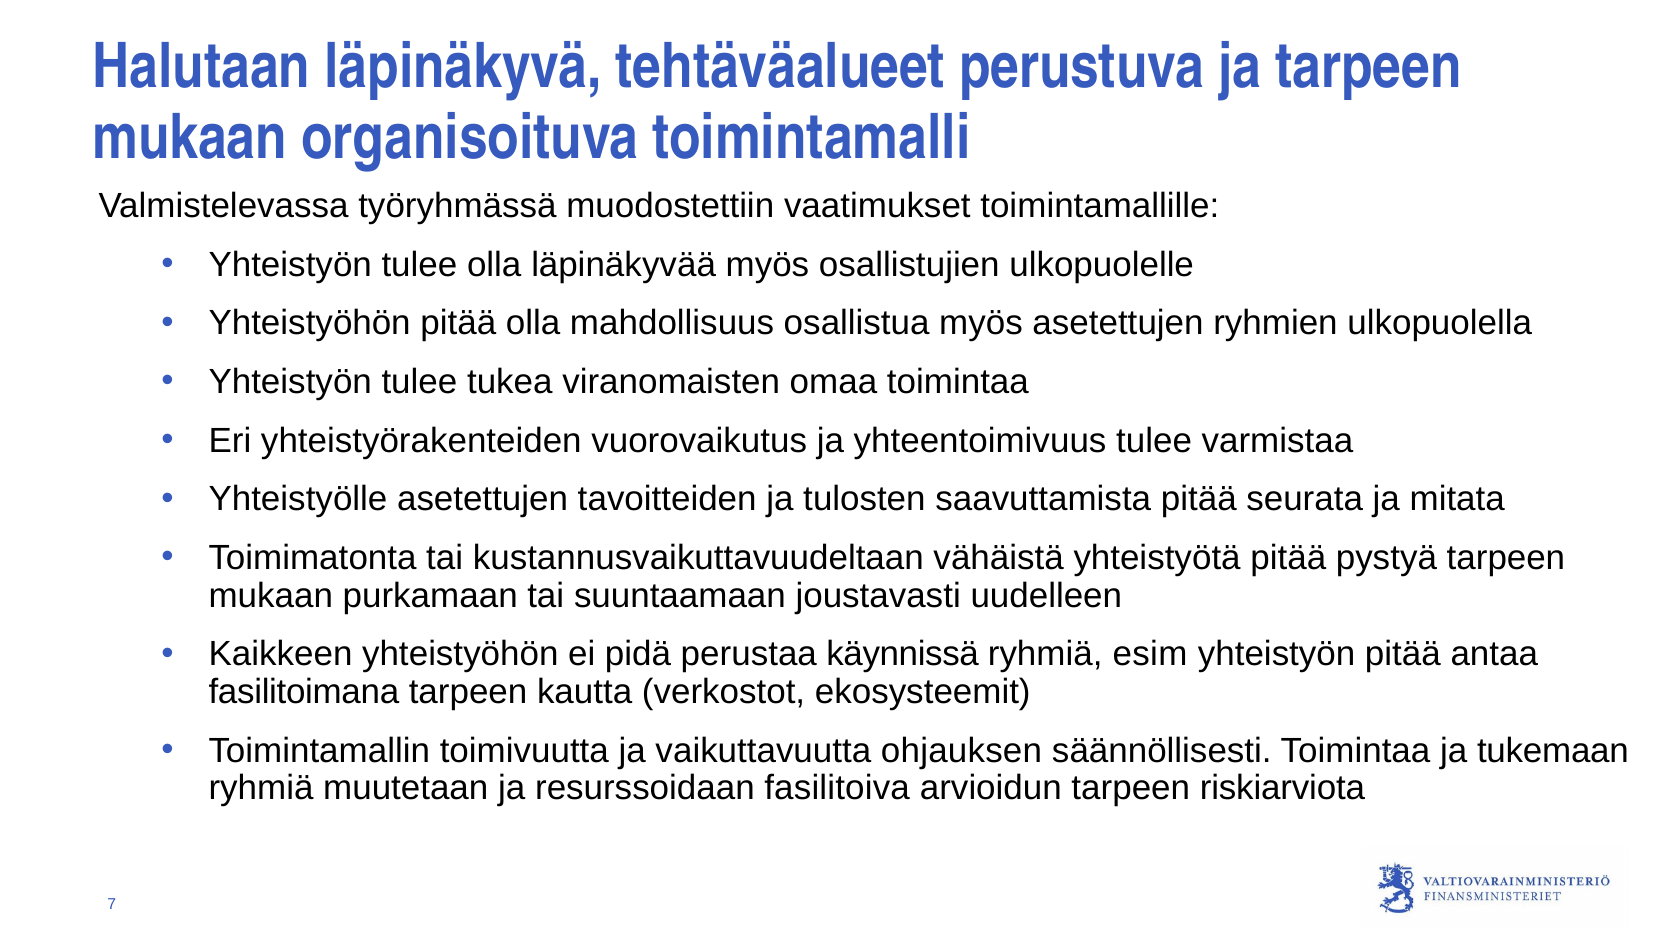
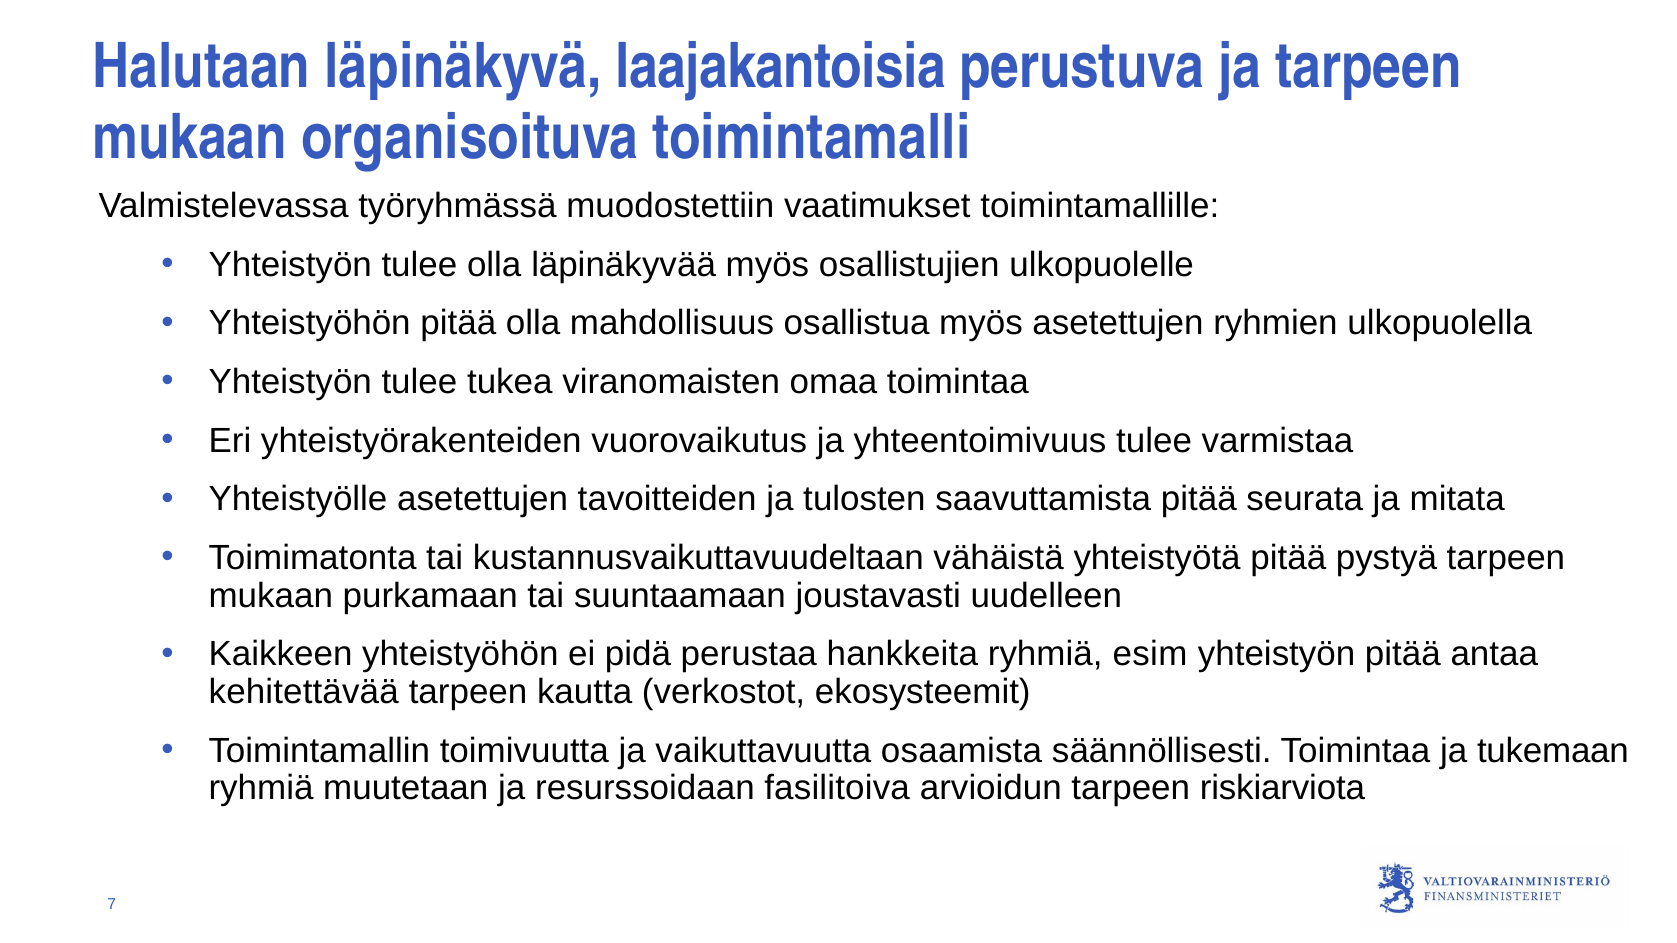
tehtäväalueet: tehtäväalueet -> laajakantoisia (781, 66)
käynnissä: käynnissä -> hankkeita (902, 654)
fasilitoimana: fasilitoimana -> kehitettävää (304, 692)
ohjauksen: ohjauksen -> osaamista (962, 751)
